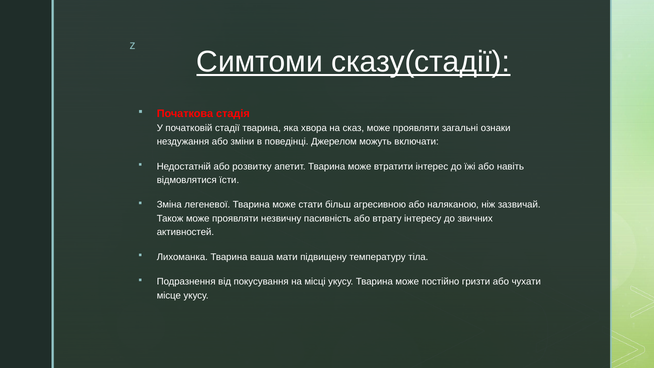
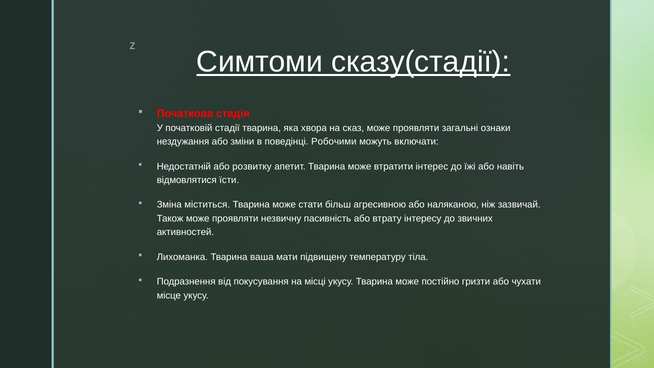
Джерелом: Джерелом -> Робочими (334, 142)
легеневої: легеневої -> міститься (207, 205)
